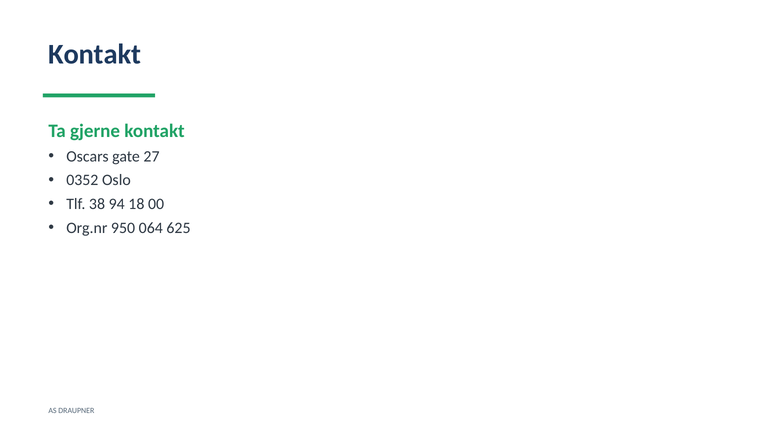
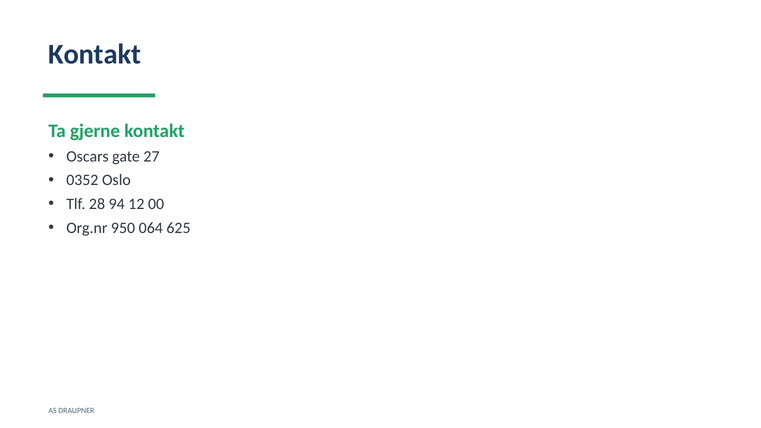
38: 38 -> 28 (97, 204)
18: 18 -> 12 (136, 204)
